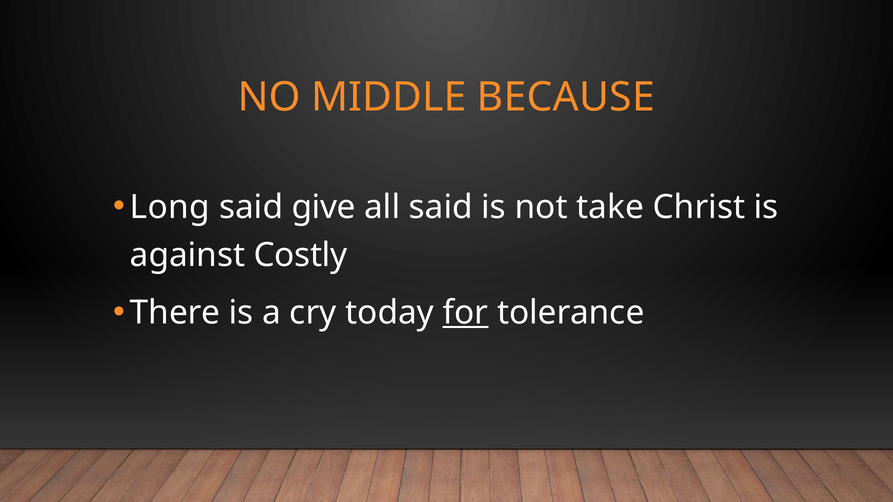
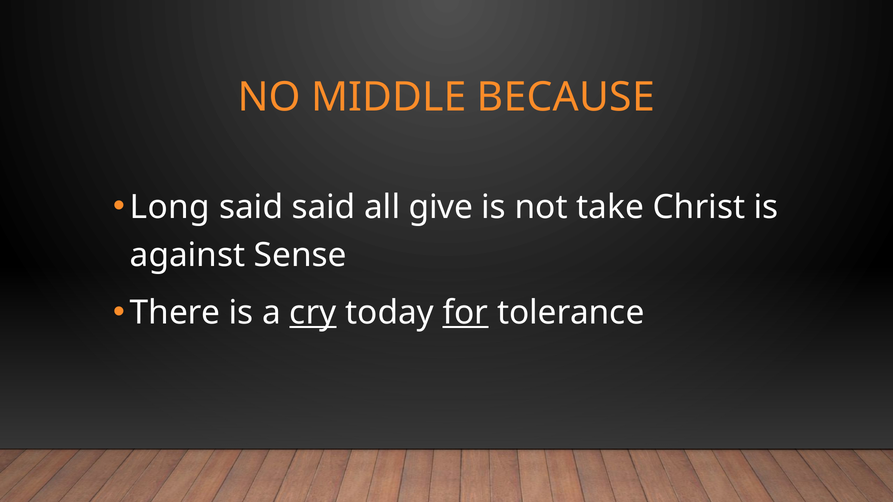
said give: give -> said (324, 207)
all said: said -> give (441, 207)
Costly: Costly -> Sense (300, 256)
cry underline: none -> present (313, 313)
